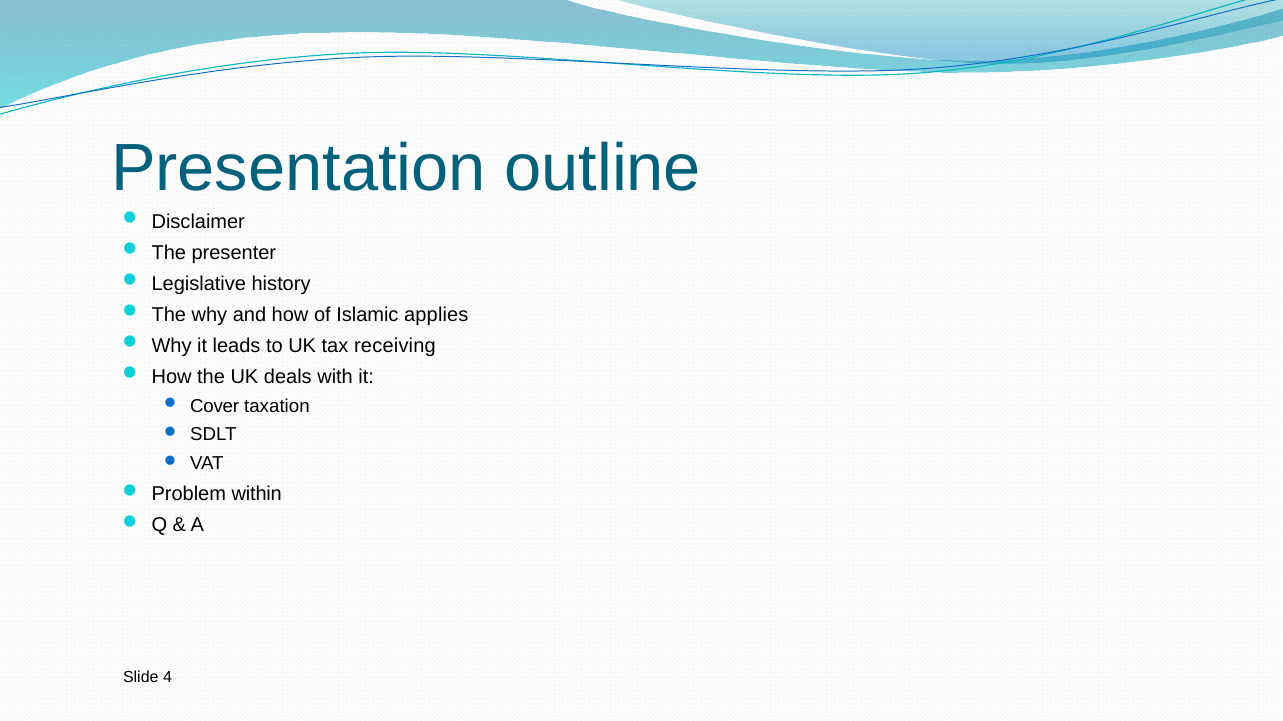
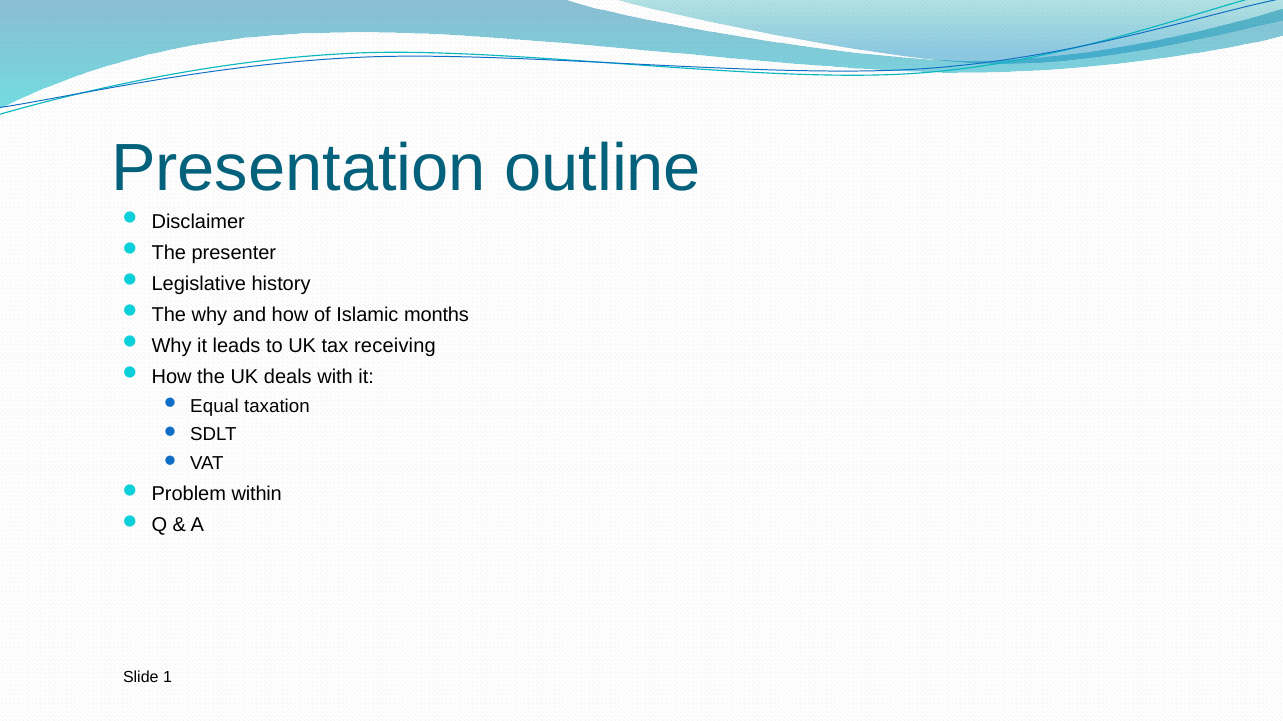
applies: applies -> months (437, 315)
Cover: Cover -> Equal (214, 406)
4: 4 -> 1 (168, 678)
